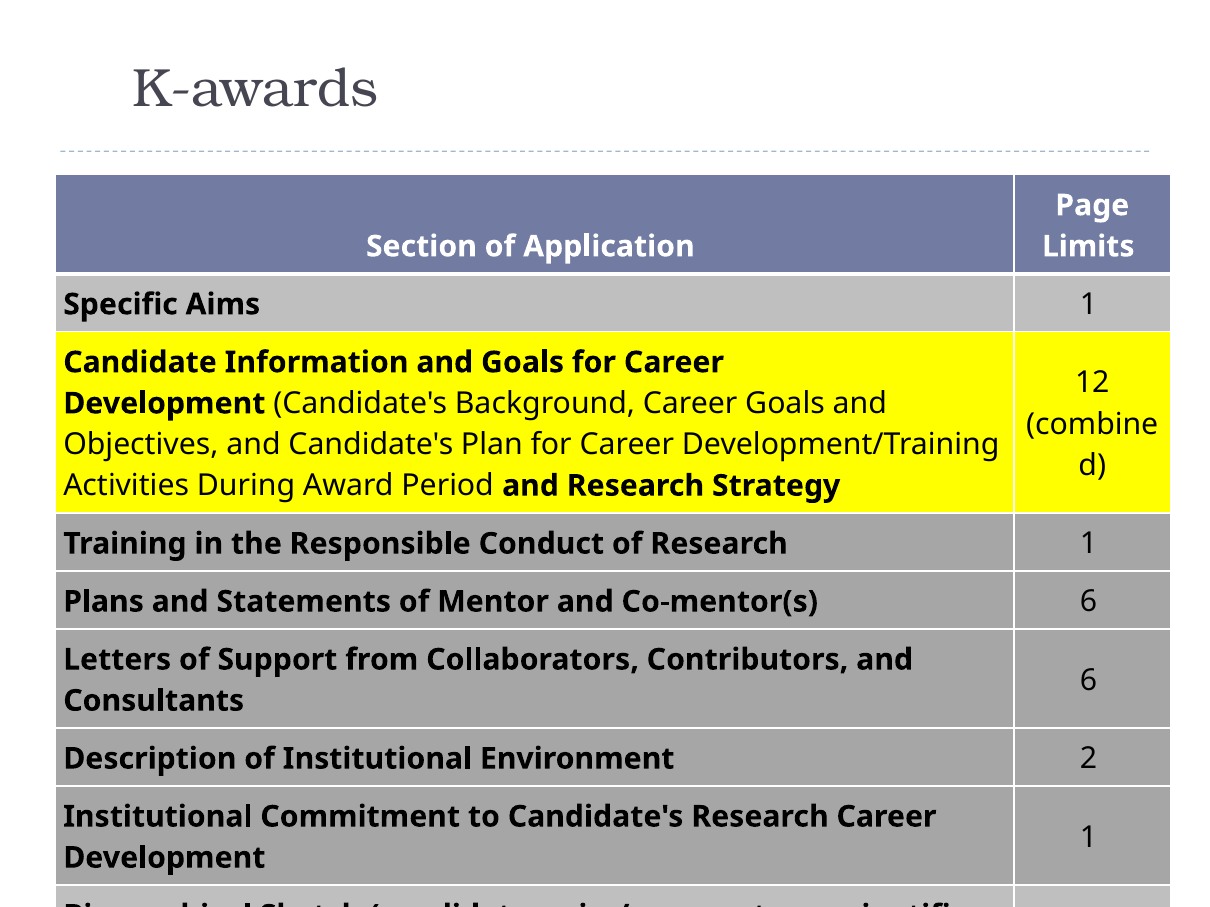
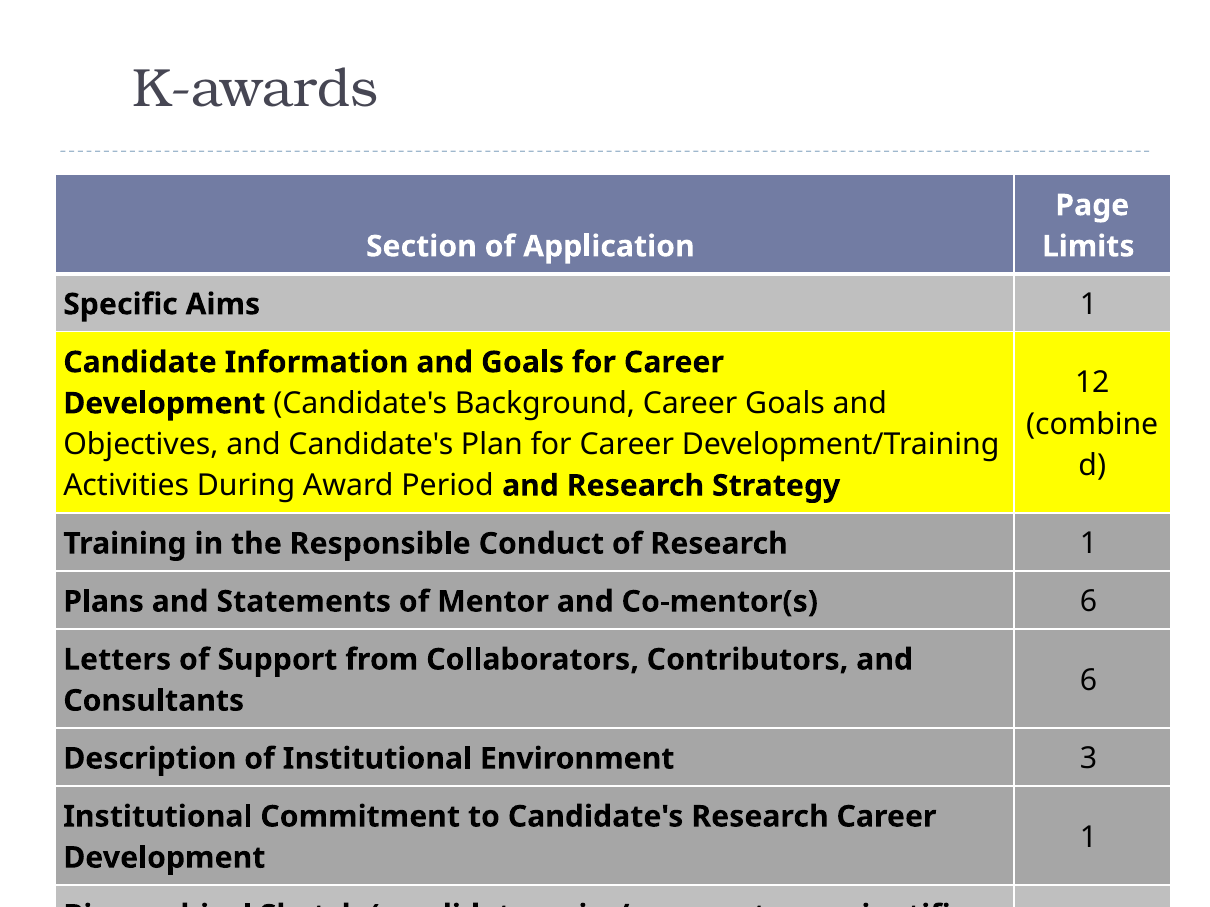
2: 2 -> 3 (1088, 759)
